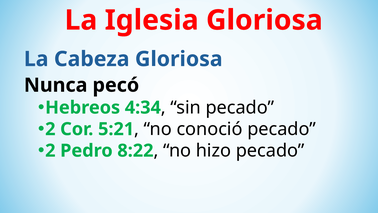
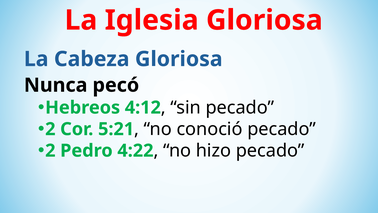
4:34: 4:34 -> 4:12 (143, 107)
8:22: 8:22 -> 4:22 (135, 150)
